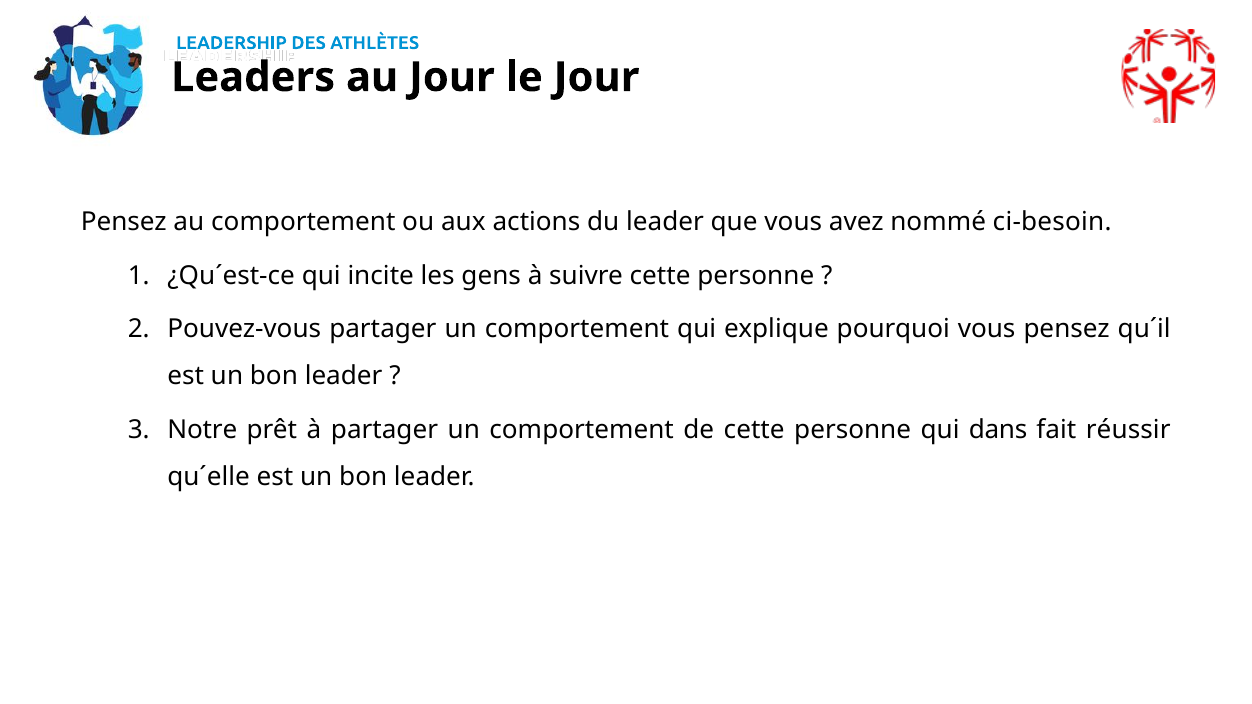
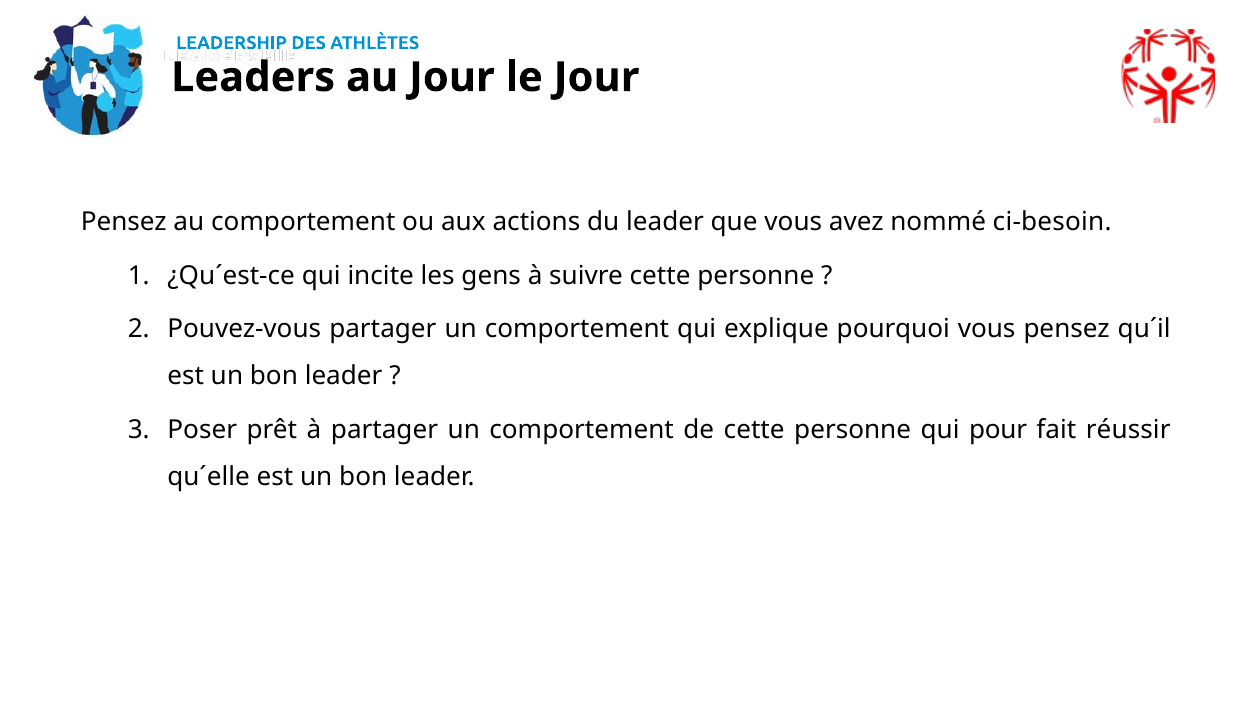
Notre: Notre -> Poser (202, 430)
dans: dans -> pour (998, 430)
